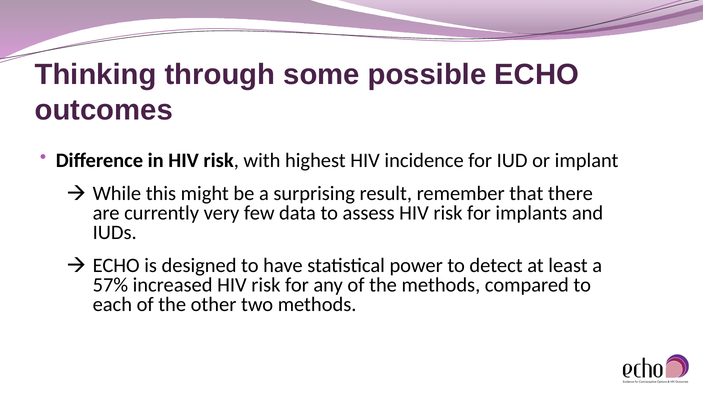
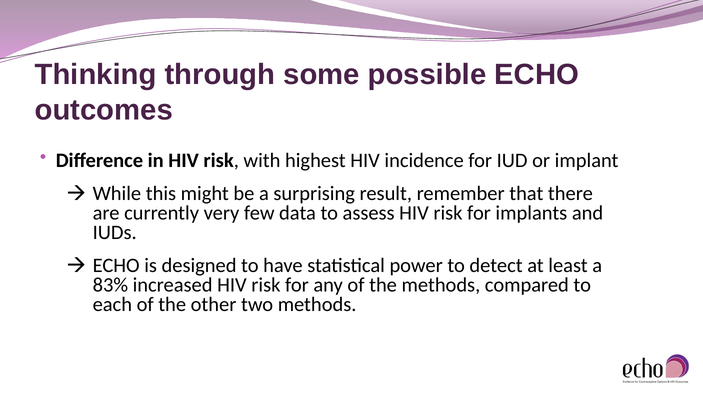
57%: 57% -> 83% (110, 285)
